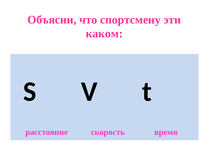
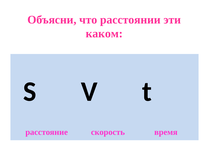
спортсмену: спортсмену -> расстоянии (130, 20)
